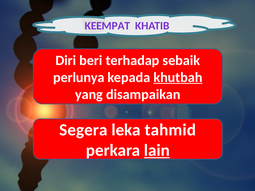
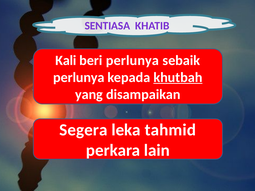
KEEMPAT: KEEMPAT -> SENTIASA (107, 26)
Diri: Diri -> Kali (66, 60)
beri terhadap: terhadap -> perlunya (132, 60)
lain underline: present -> none (157, 151)
